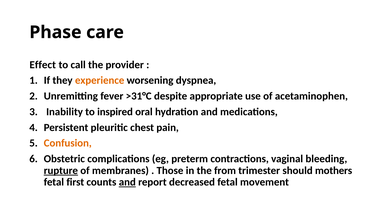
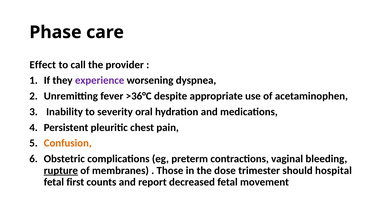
experience colour: orange -> purple (100, 81)
>31°C: >31°C -> >36°C (139, 96)
inspired: inspired -> severity (115, 112)
from: from -> dose (225, 171)
mothers: mothers -> hospital (334, 171)
and underline: present -> none (127, 183)
